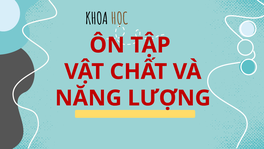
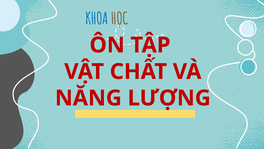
KHOA colour: black -> blue (97, 19)
